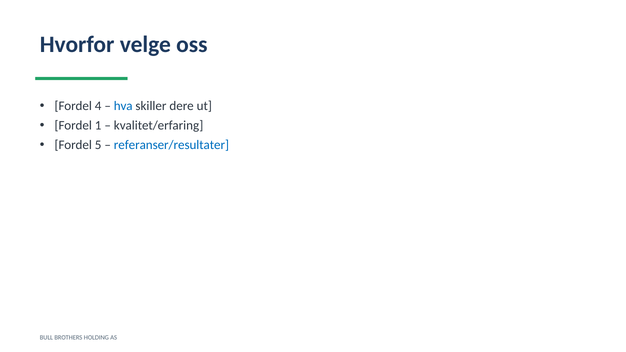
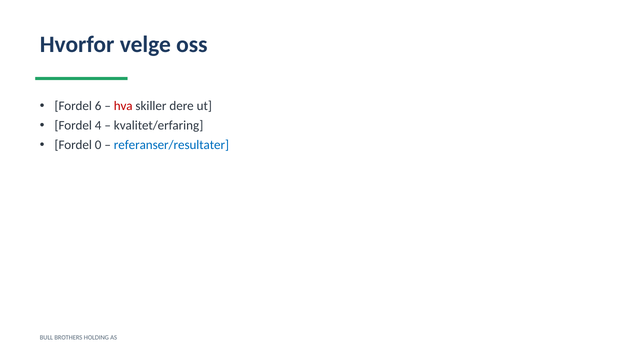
4: 4 -> 6 (98, 106)
hva colour: blue -> red (123, 106)
1: 1 -> 4 (98, 126)
5: 5 -> 0 (98, 145)
